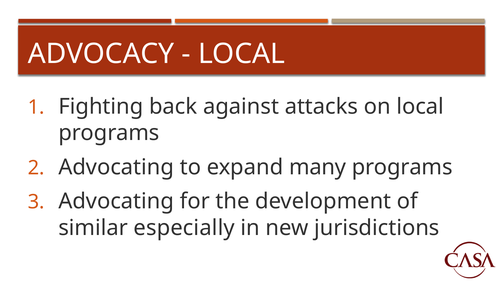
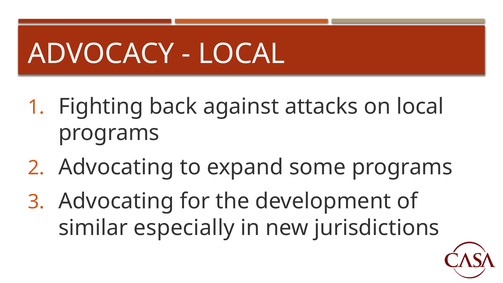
many: many -> some (318, 167)
